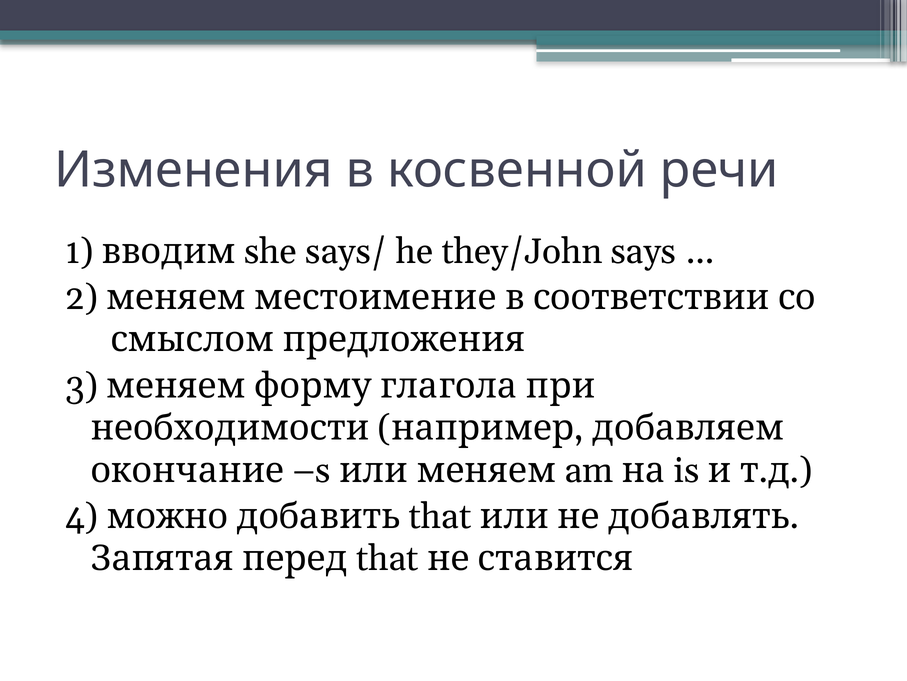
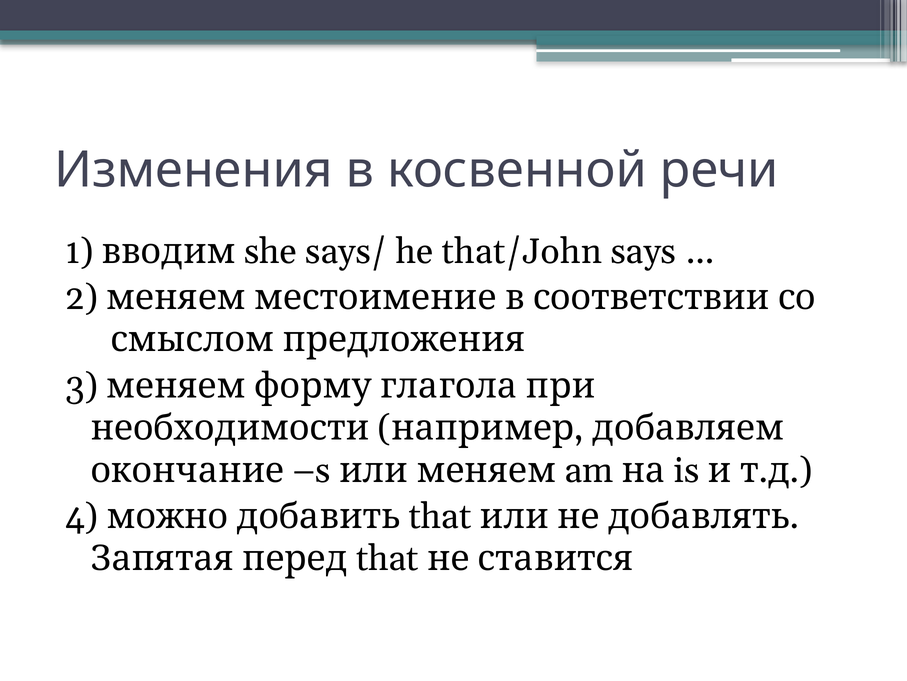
they/John: they/John -> that/John (522, 251)
